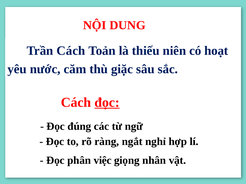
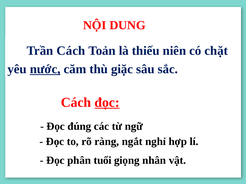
hoạt: hoạt -> chặt (216, 51)
nước underline: none -> present (45, 69)
việc: việc -> tuổi (103, 161)
